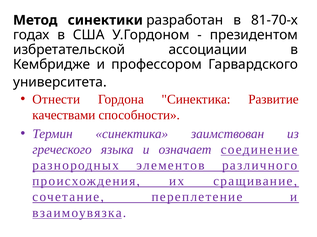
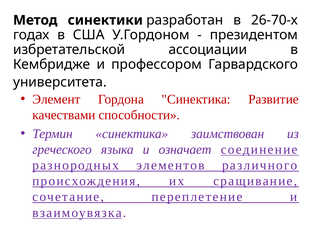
81-70-х: 81-70-х -> 26-70-х (275, 20)
Отнести: Отнести -> Элемент (56, 100)
